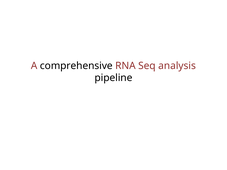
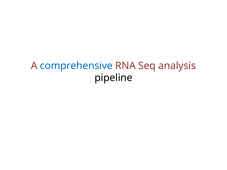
comprehensive colour: black -> blue (76, 66)
